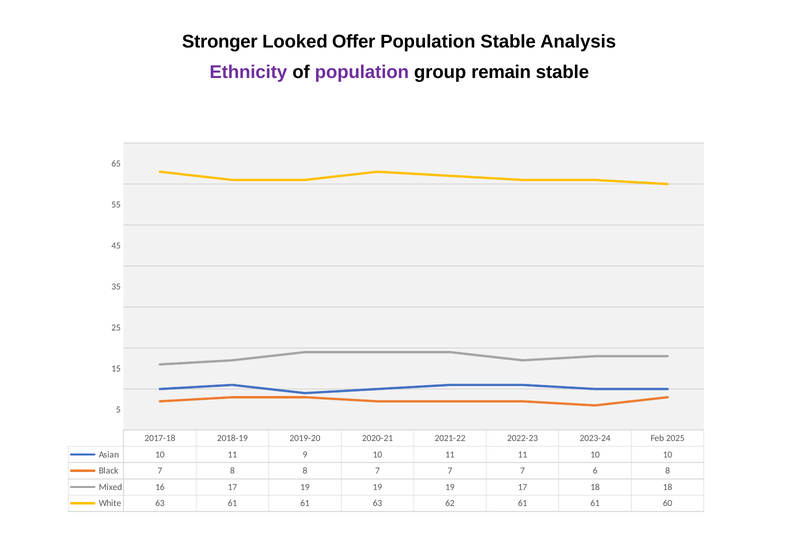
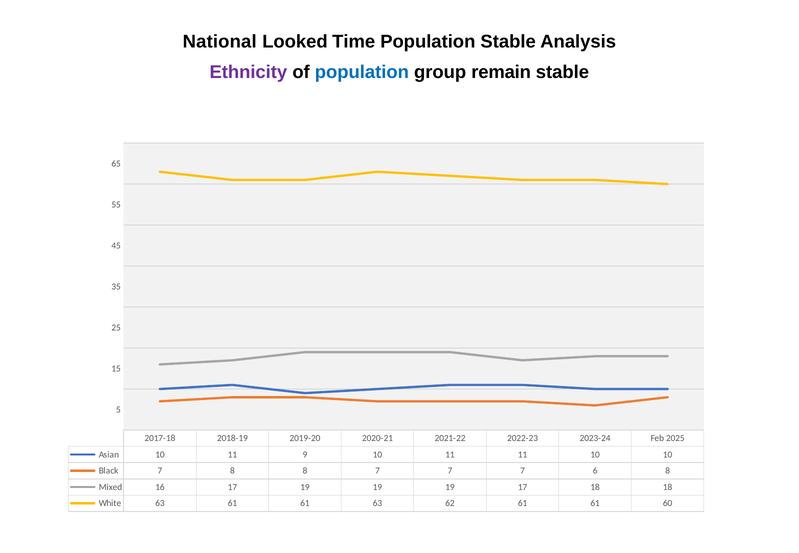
Stronger: Stronger -> National (220, 42)
Offer: Offer -> Time (354, 42)
population colour: purple -> blue (362, 72)
